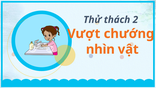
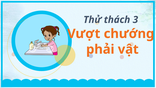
2: 2 -> 3 (135, 20)
nhìn: nhìn -> phải (100, 49)
